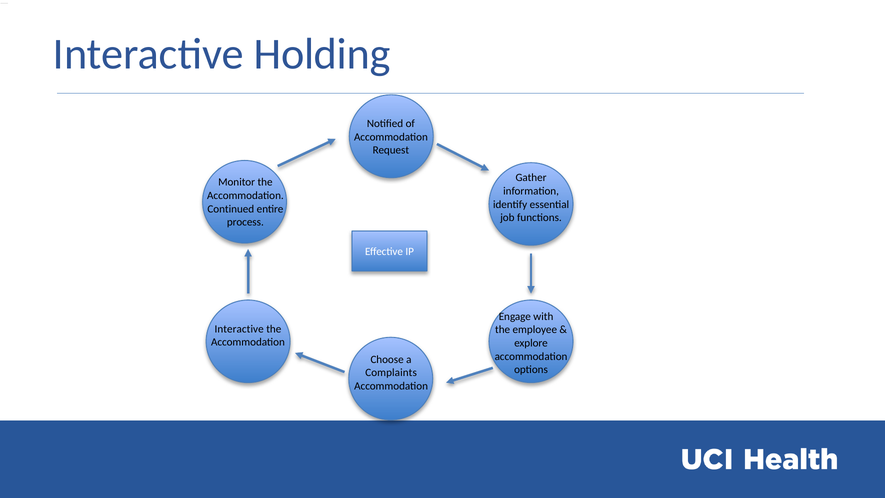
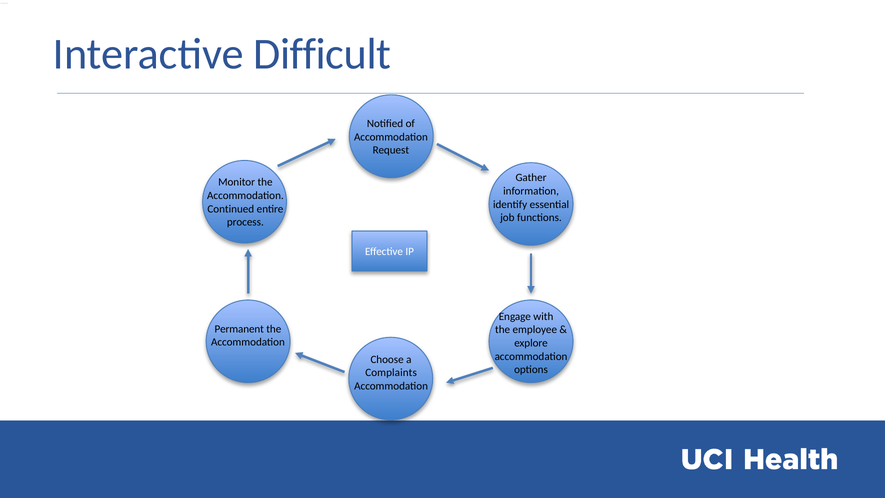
Holding: Holding -> Difficult (322, 54)
Interactive: Interactive -> Permanent (239, 329)
